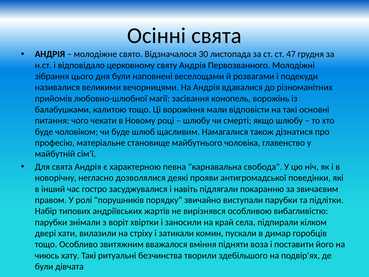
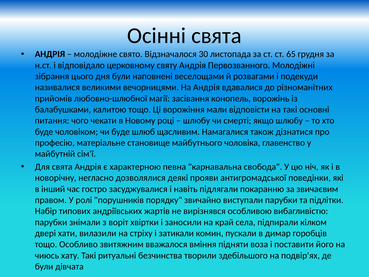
47: 47 -> 65 (291, 54)
